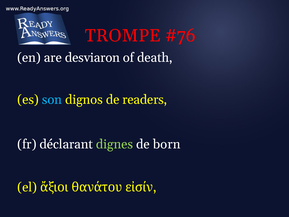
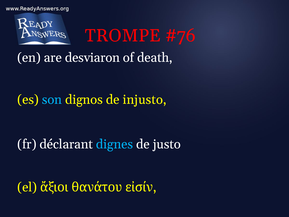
readers: readers -> injusto (145, 99)
dignes colour: light green -> light blue (115, 144)
born: born -> justo (167, 144)
